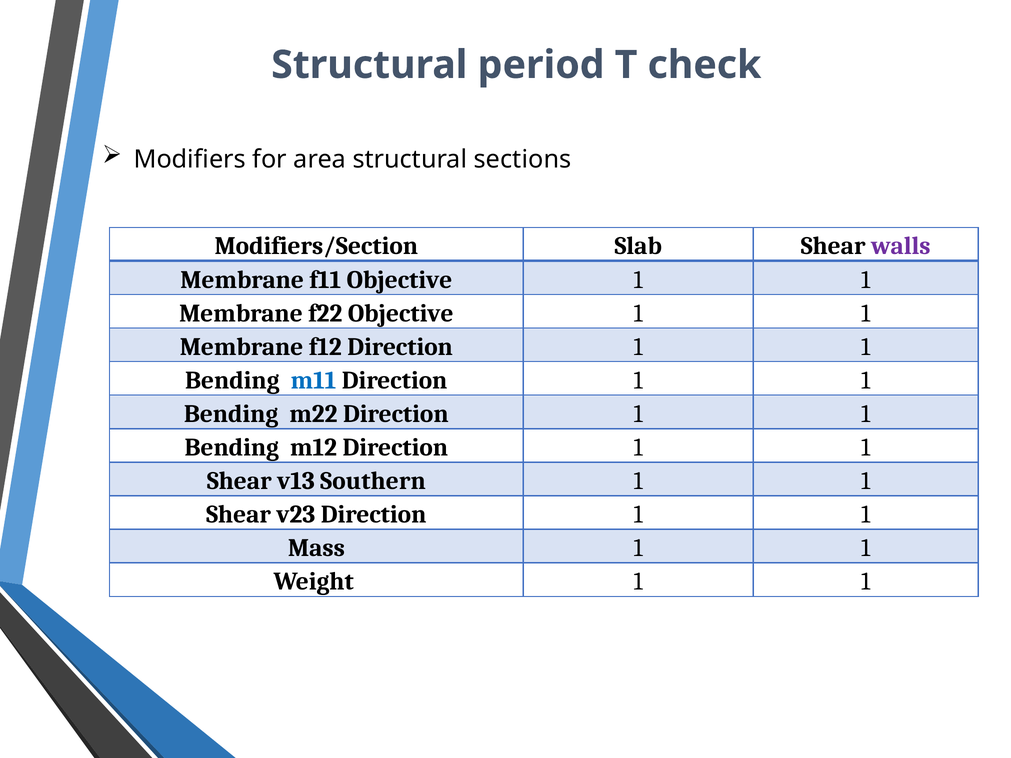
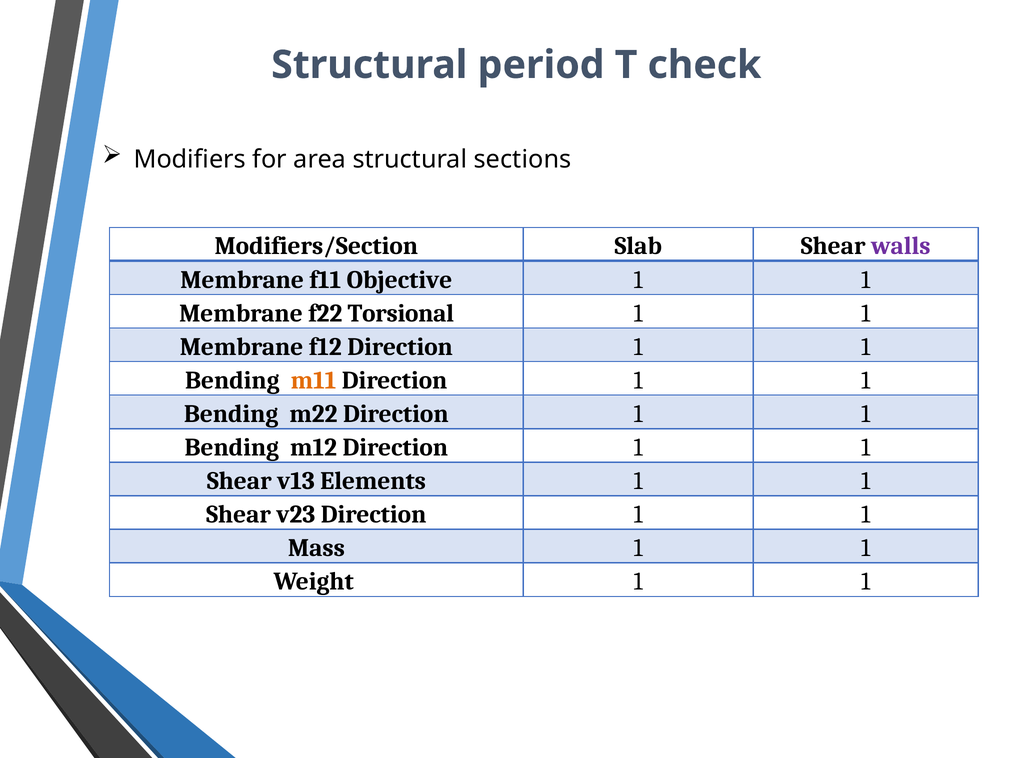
f22 Objective: Objective -> Torsional (401, 313)
m11 colour: blue -> orange (313, 380)
Southern: Southern -> Elements (373, 481)
